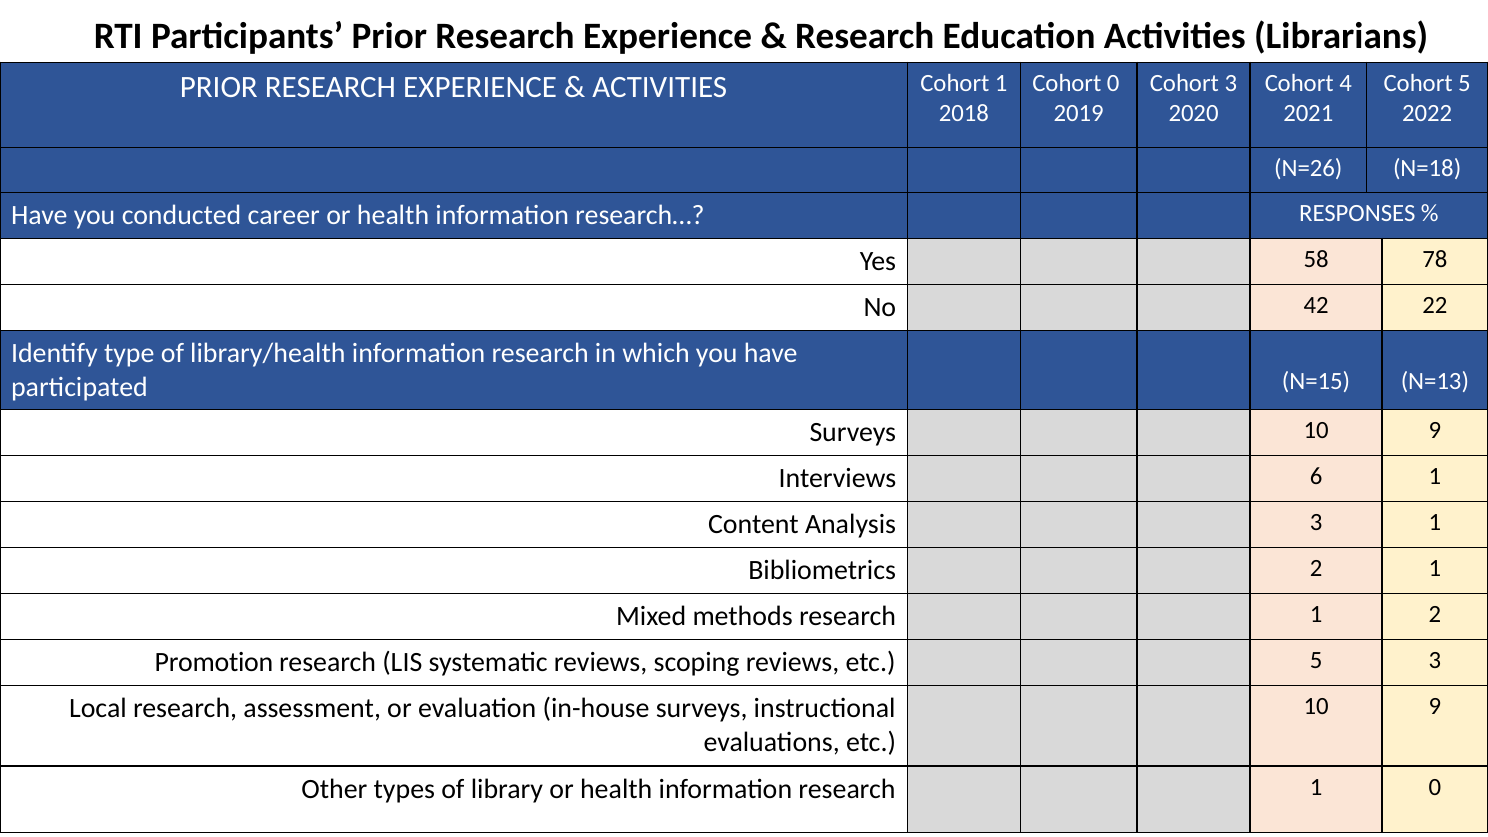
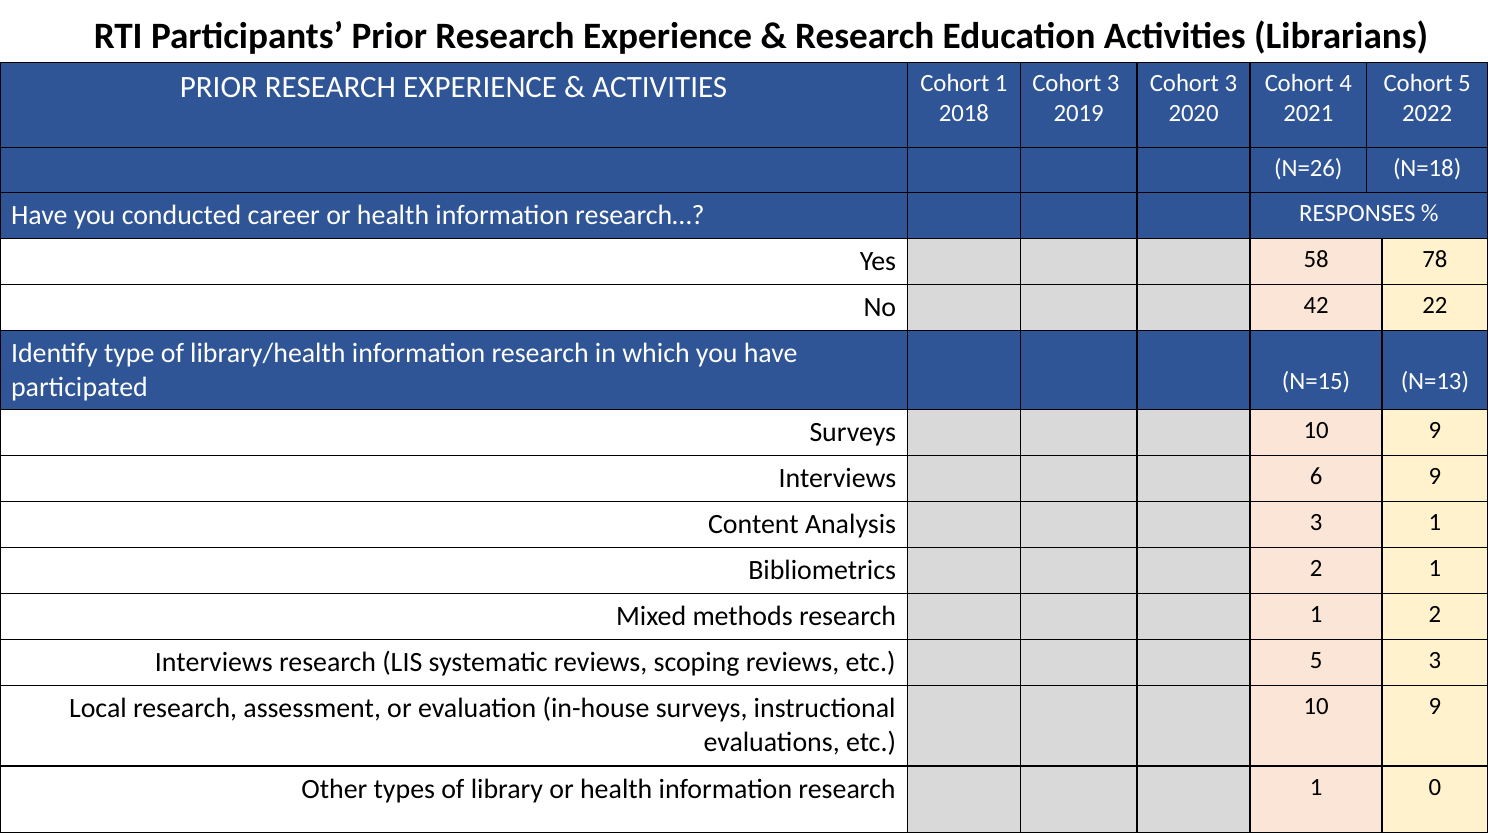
0: 0 -> 3 (1113, 83)
6 1: 1 -> 9 (1435, 477)
Promotion: Promotion -> Interviews (214, 662)
